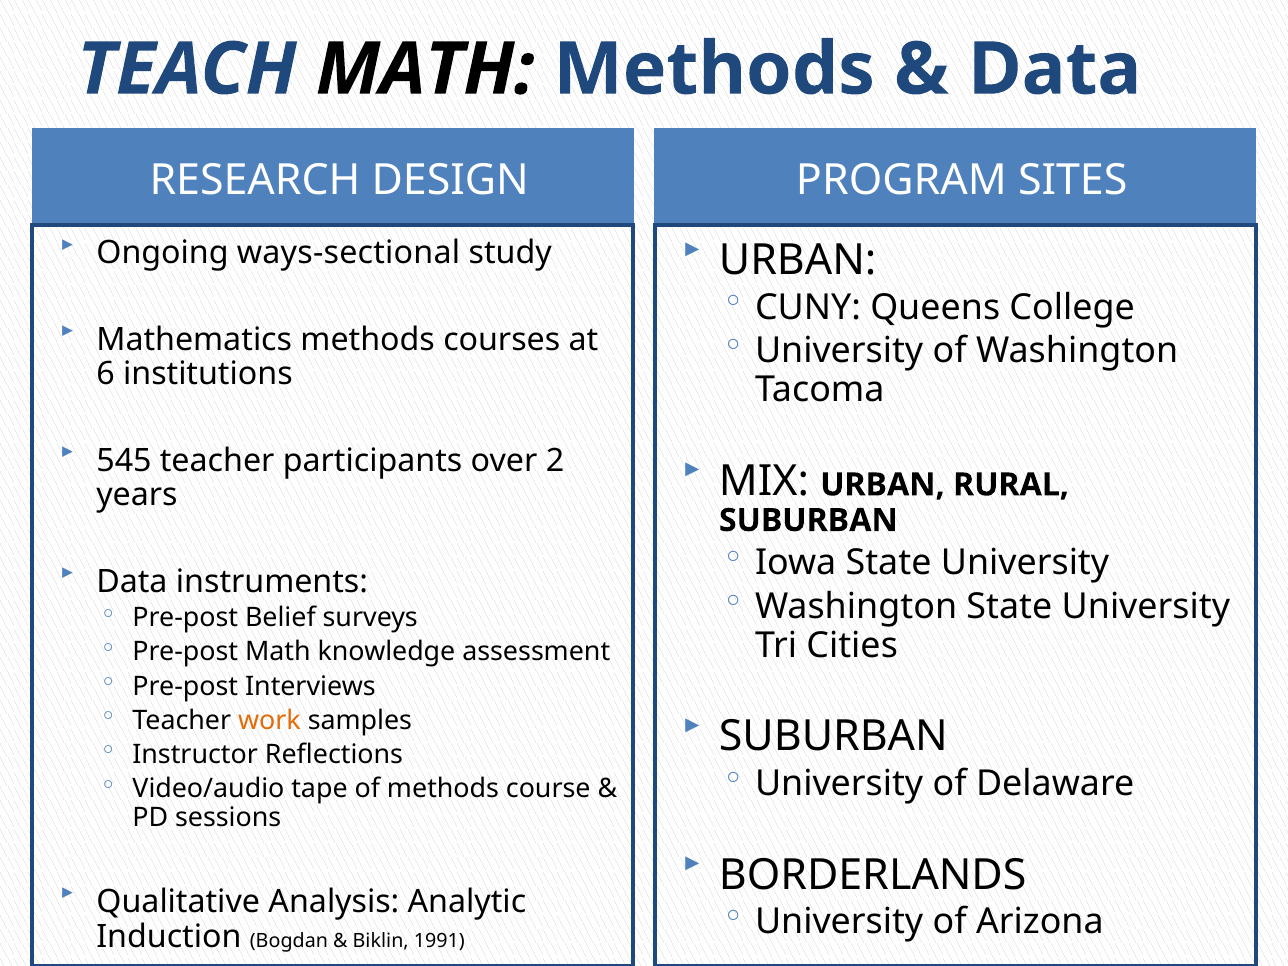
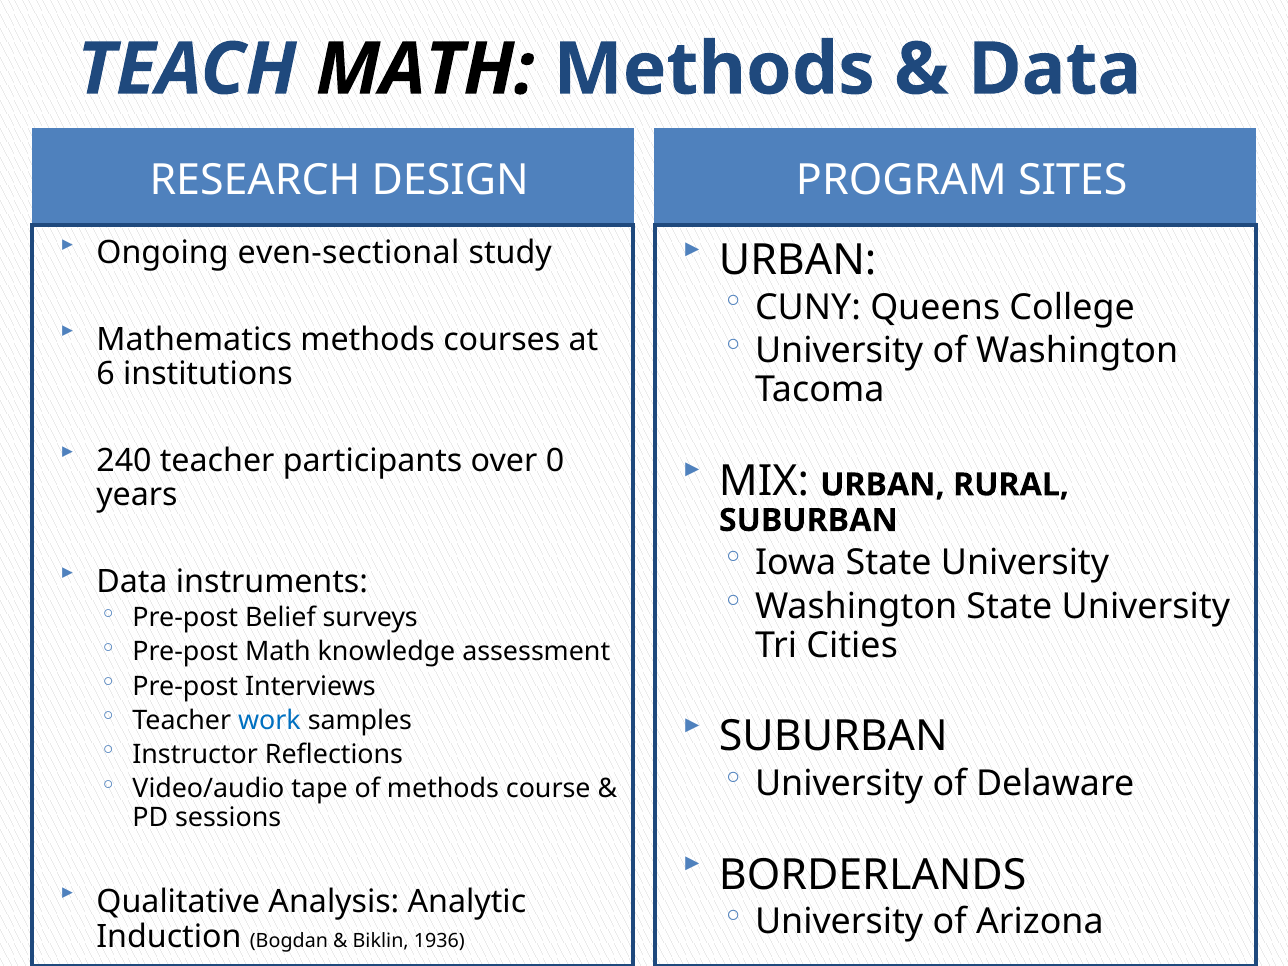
ways-sectional: ways-sectional -> even-sectional (348, 253)
545: 545 -> 240 (124, 461)
2: 2 -> 0 (555, 461)
work colour: orange -> blue (269, 720)
1991: 1991 -> 1936 (439, 941)
